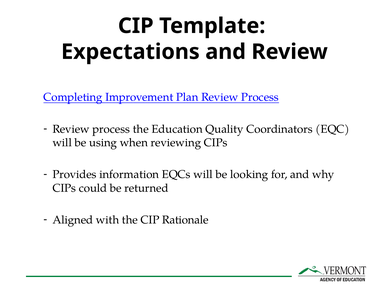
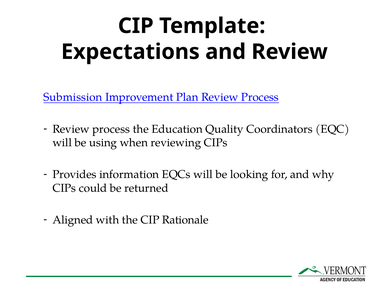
Completing: Completing -> Submission (73, 97)
